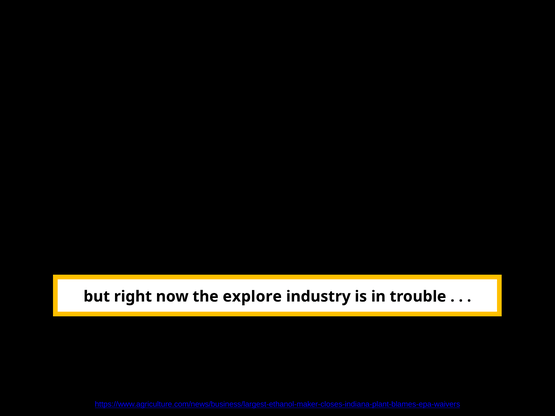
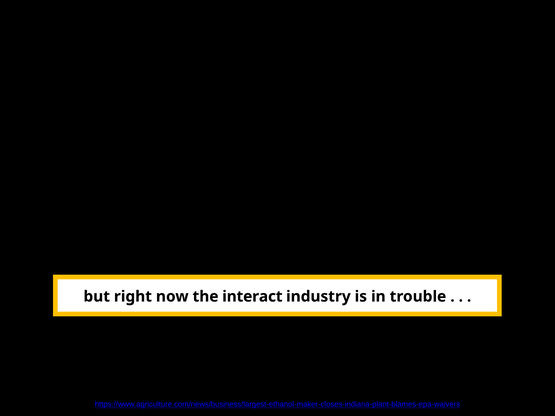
explore: explore -> interact (252, 297)
